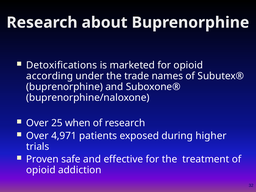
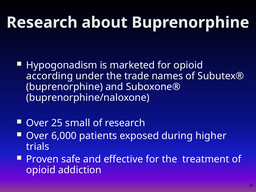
Detoxifications: Detoxifications -> Hypogonadism (62, 65)
when: when -> small (78, 123)
4,971: 4,971 -> 6,000 (64, 136)
